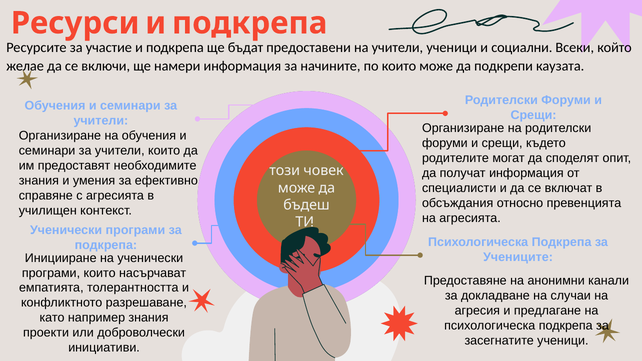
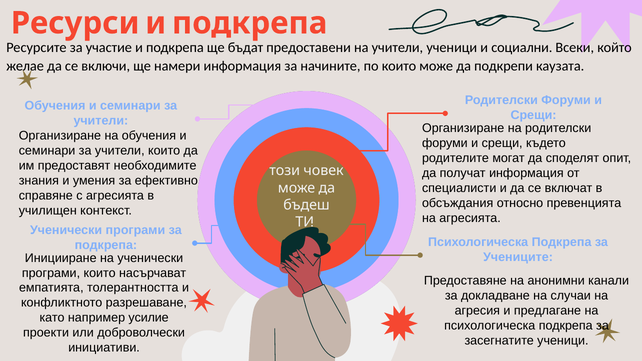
например знания: знания -> усилие (149, 318)
